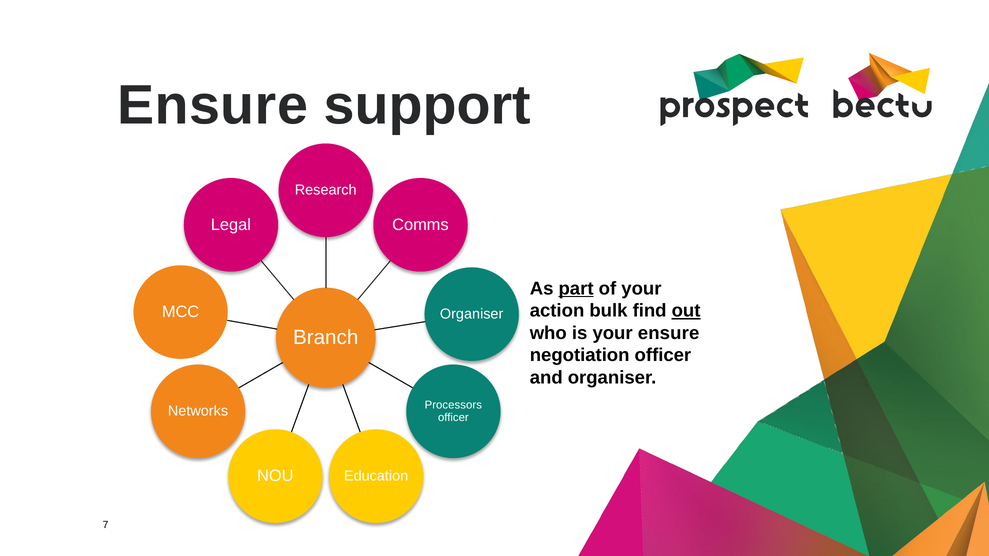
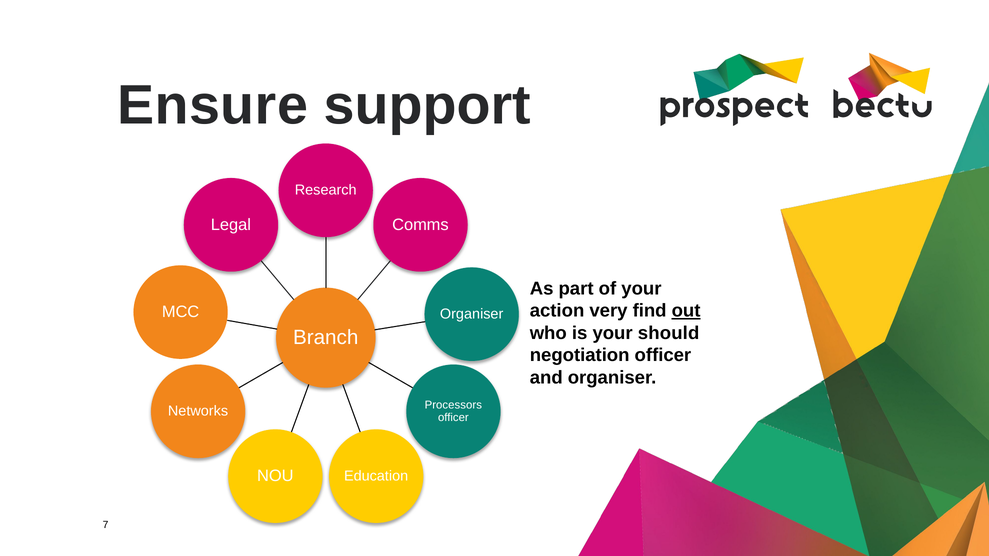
part underline: present -> none (576, 289)
bulk: bulk -> very (608, 311)
your ensure: ensure -> should (669, 333)
